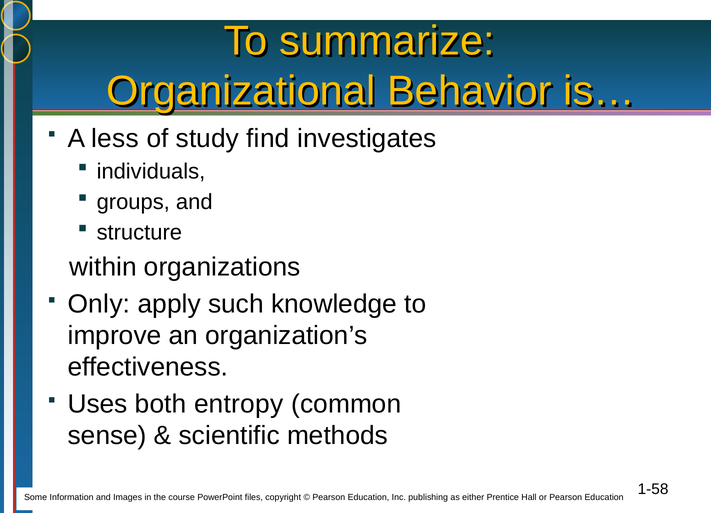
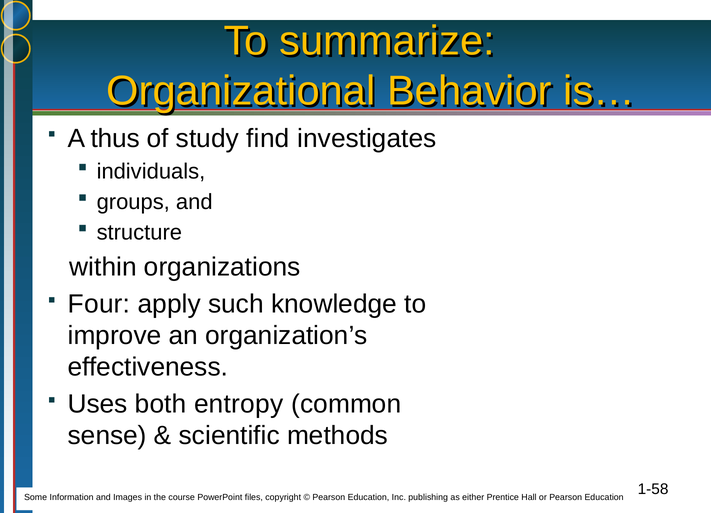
less: less -> thus (115, 138)
Only: Only -> Four (99, 304)
